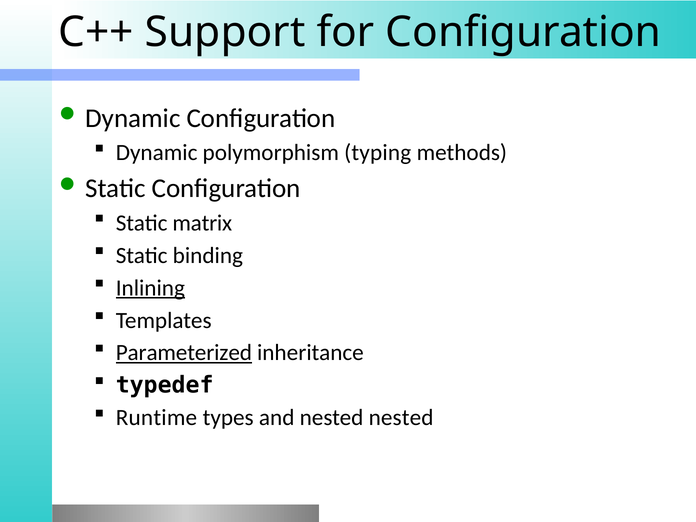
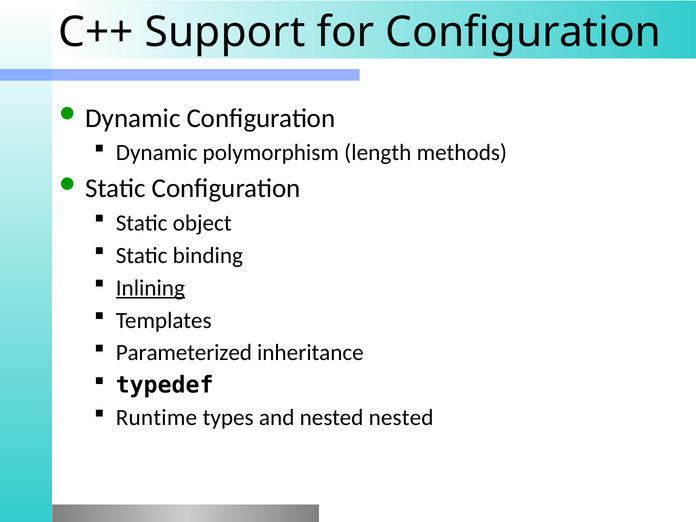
typing: typing -> length (378, 153)
matrix: matrix -> object (202, 223)
Parameterized underline: present -> none (184, 353)
